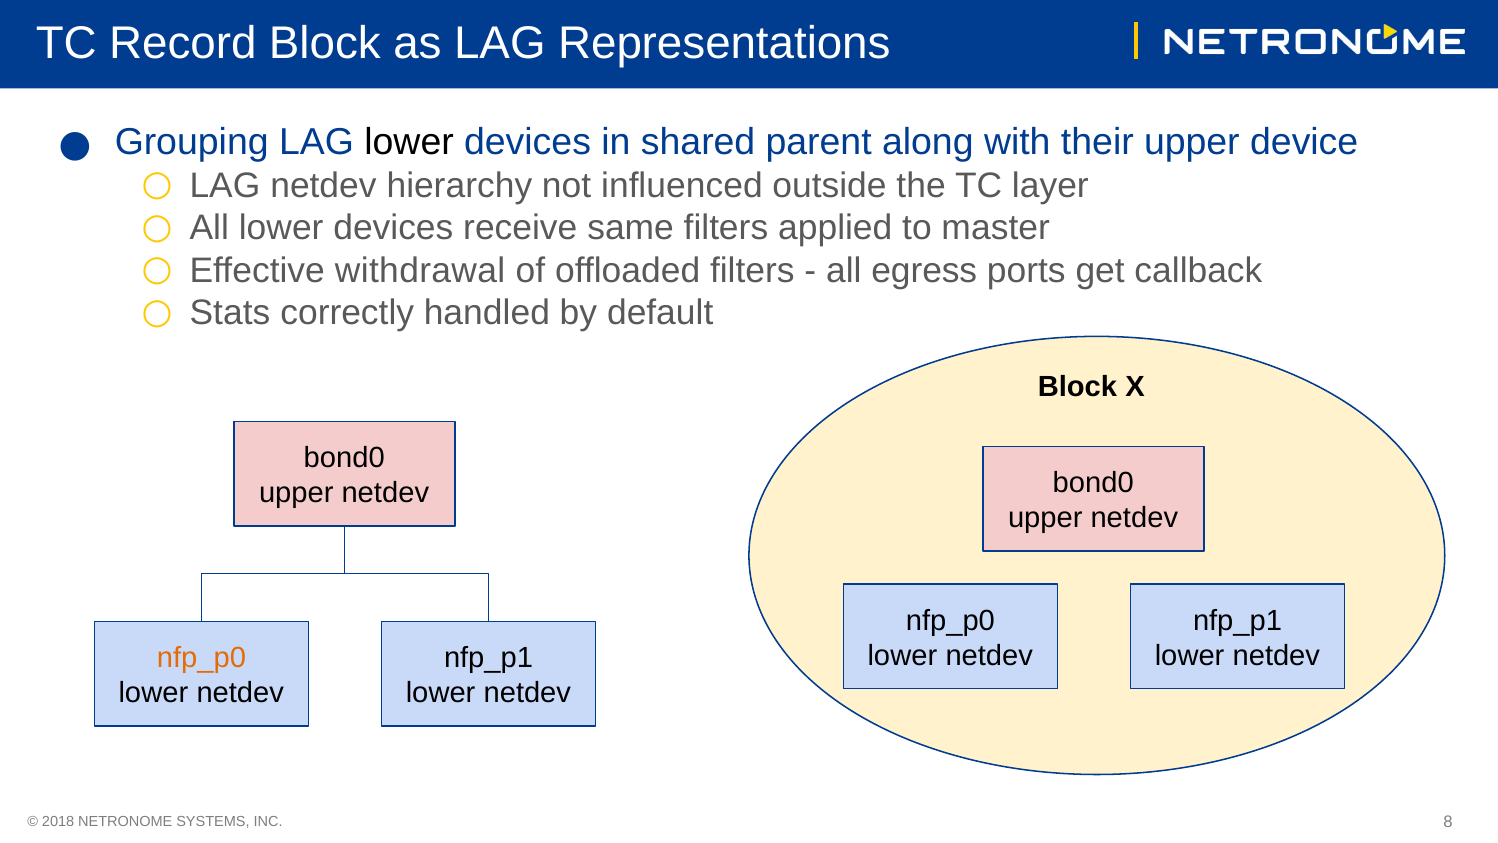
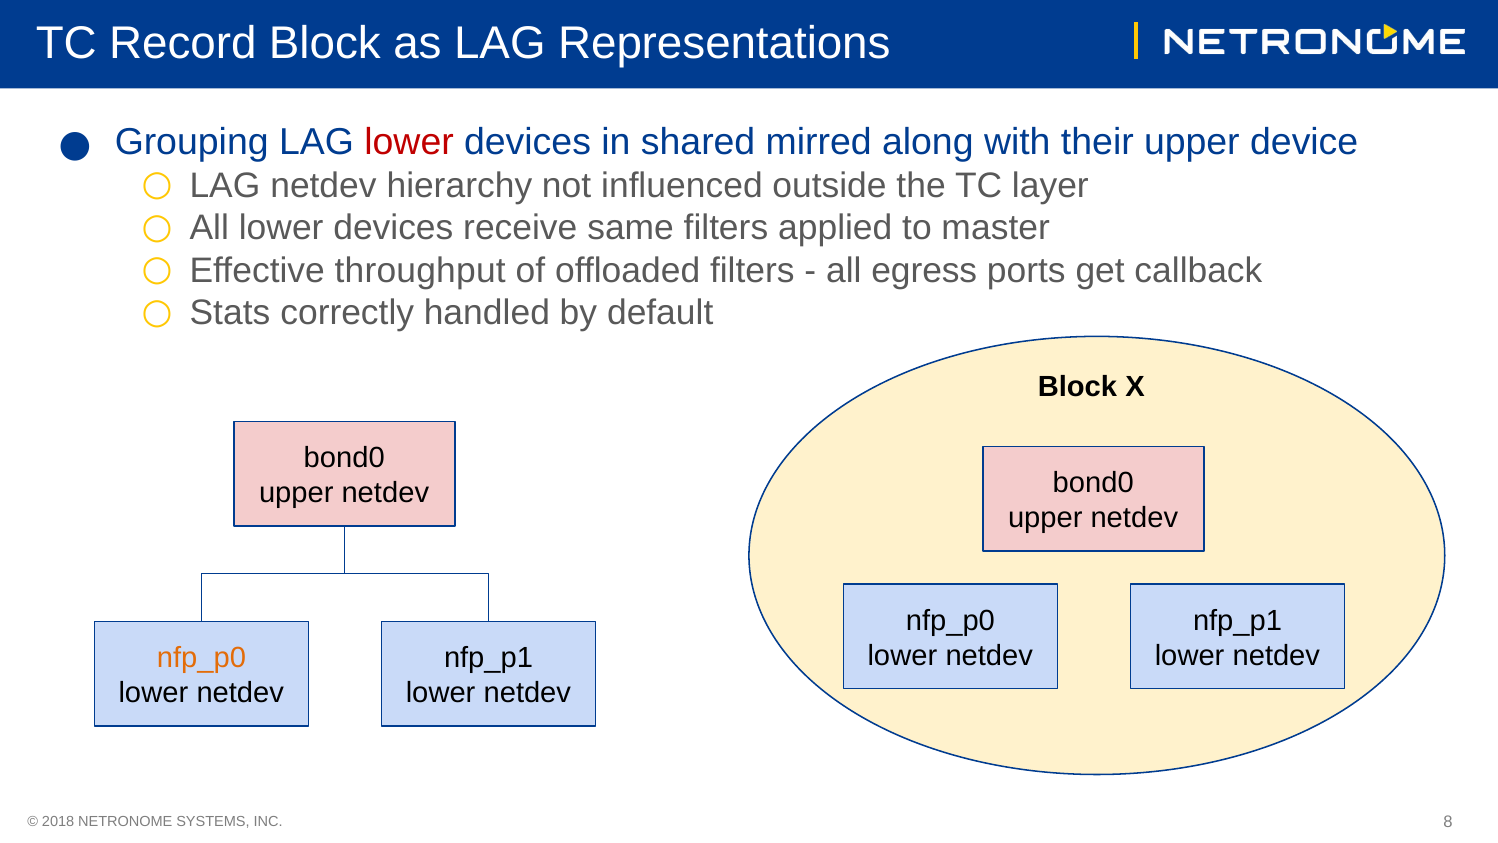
lower colour: black -> red (409, 142)
parent: parent -> mirred (819, 142)
withdrawal: withdrawal -> throughput (420, 270)
